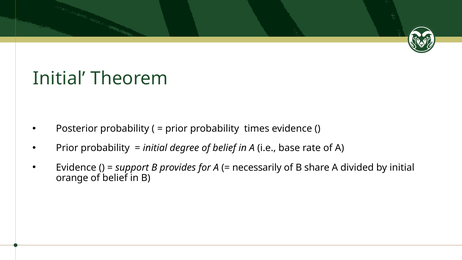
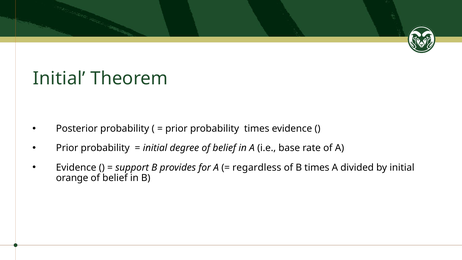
necessarily: necessarily -> regardless (257, 167)
B share: share -> times (317, 167)
